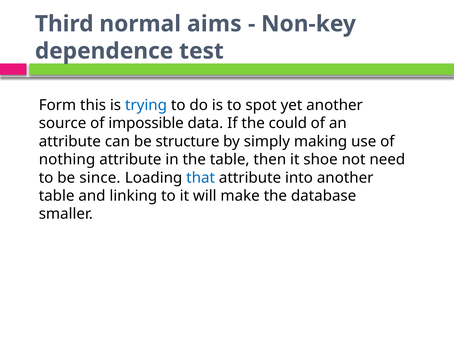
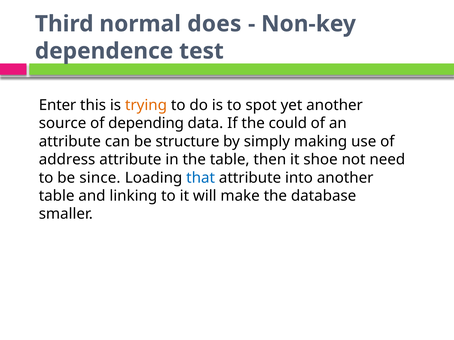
aims: aims -> does (214, 24)
Form: Form -> Enter (58, 105)
trying colour: blue -> orange (146, 105)
impossible: impossible -> depending (146, 123)
nothing: nothing -> address (67, 160)
